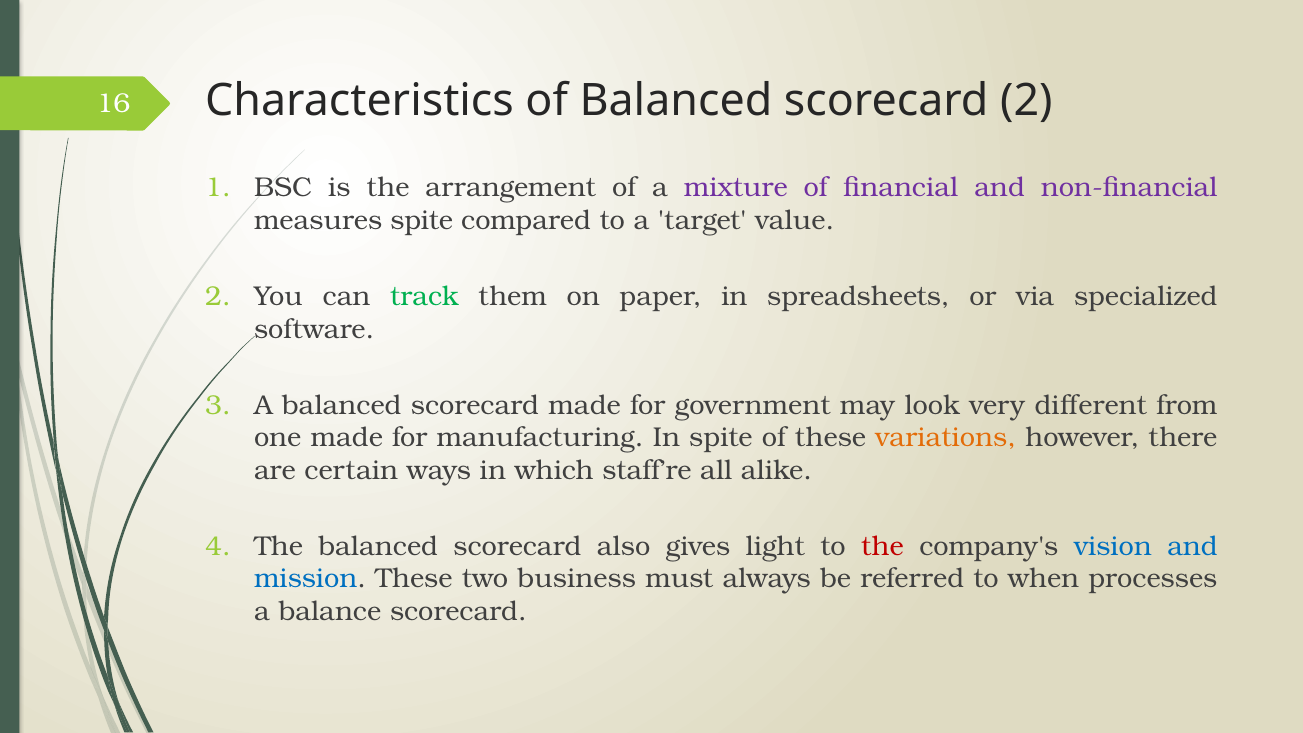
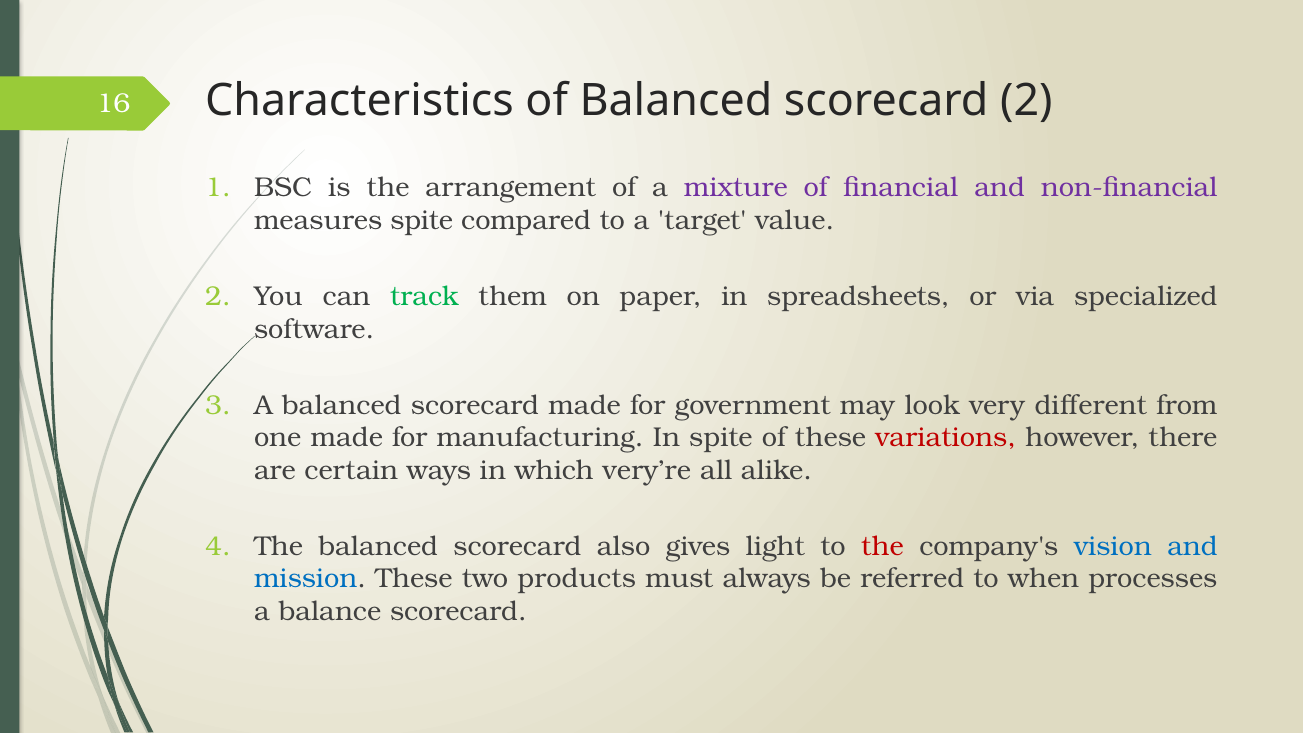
variations colour: orange -> red (946, 438)
staff’re: staff’re -> very’re (647, 470)
business: business -> products (577, 579)
